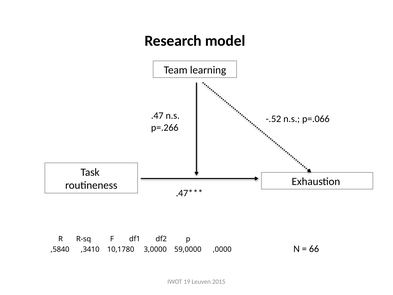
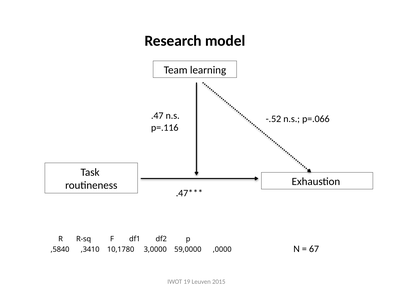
p=.266: p=.266 -> p=.116 (165, 127)
66: 66 -> 67 (314, 249)
